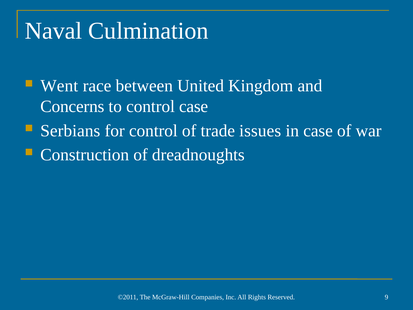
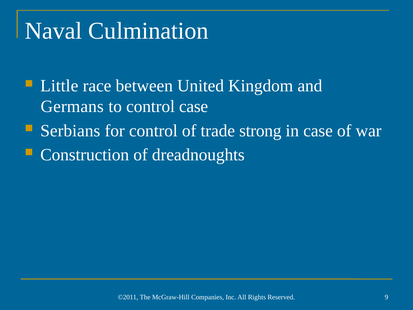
Went: Went -> Little (59, 86)
Concerns: Concerns -> Germans (72, 107)
issues: issues -> strong (260, 131)
